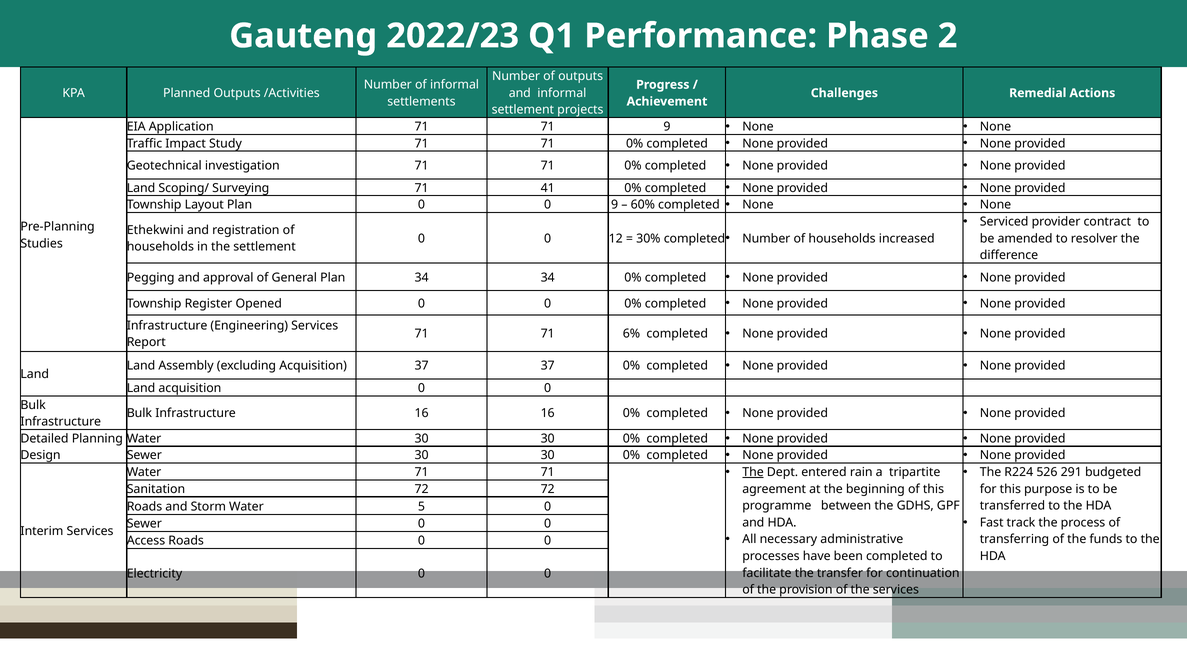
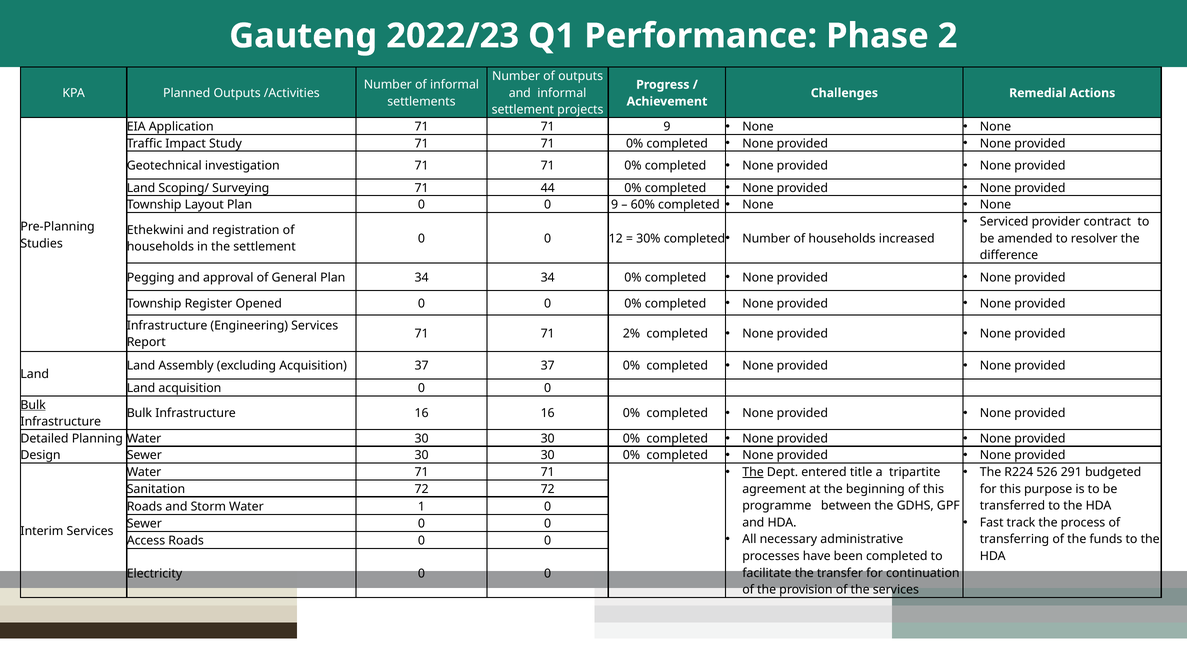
41: 41 -> 44 (548, 188)
6%: 6% -> 2% (631, 334)
Bulk underline: none -> present (33, 405)
rain: rain -> title (861, 472)
5: 5 -> 1 (422, 506)
